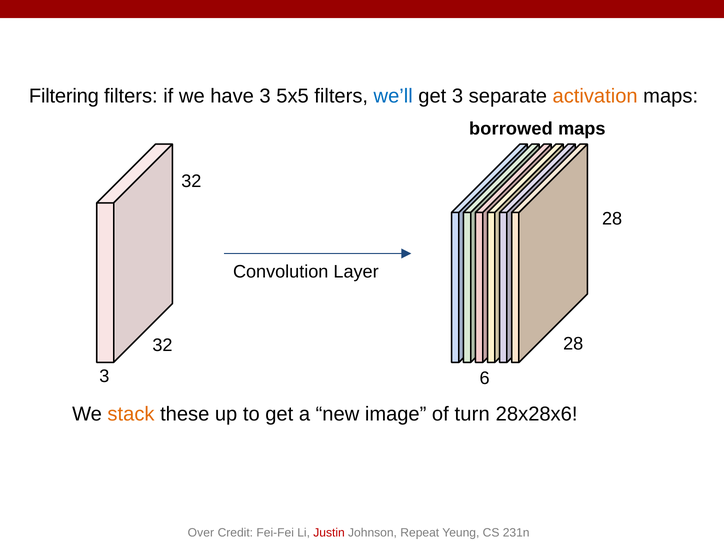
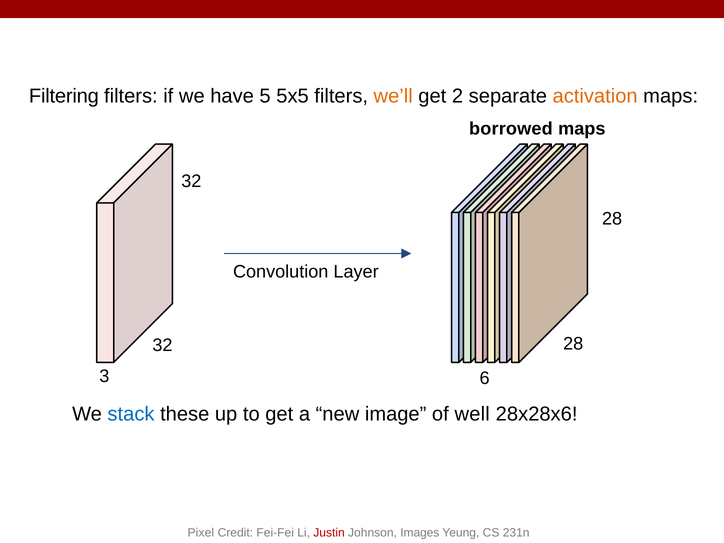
have 3: 3 -> 5 (265, 96)
we’ll colour: blue -> orange (393, 96)
get 3: 3 -> 2 (458, 96)
stack colour: orange -> blue (131, 414)
turn: turn -> well (472, 414)
Over: Over -> Pixel (201, 533)
Repeat: Repeat -> Images (420, 533)
